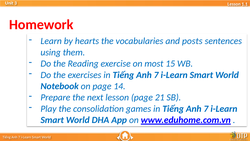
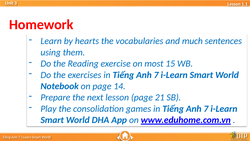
posts: posts -> much (192, 41)
